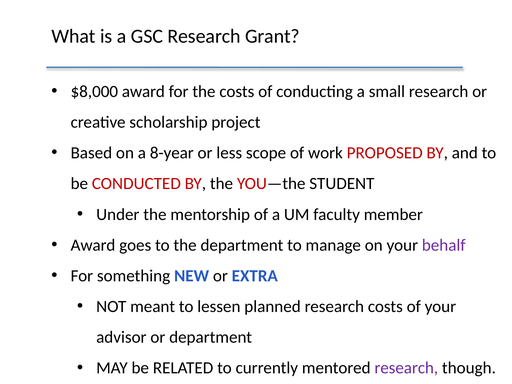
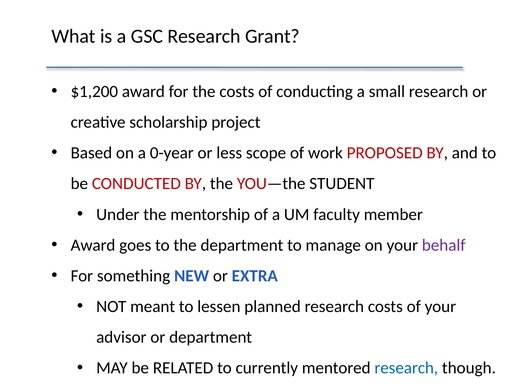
$8,000: $8,000 -> $1,200 (94, 92)
8-year: 8-year -> 0-year (172, 153)
research colour: purple -> blue (406, 368)
